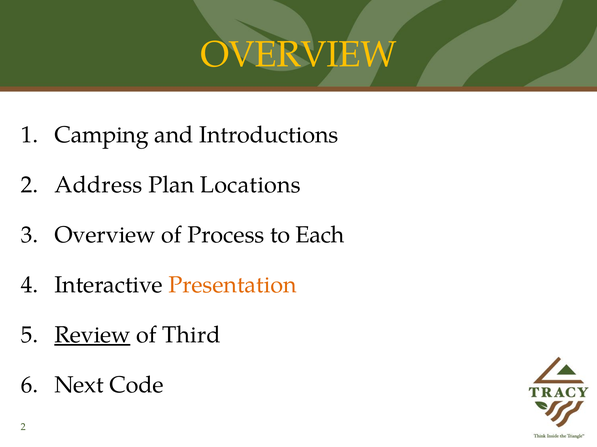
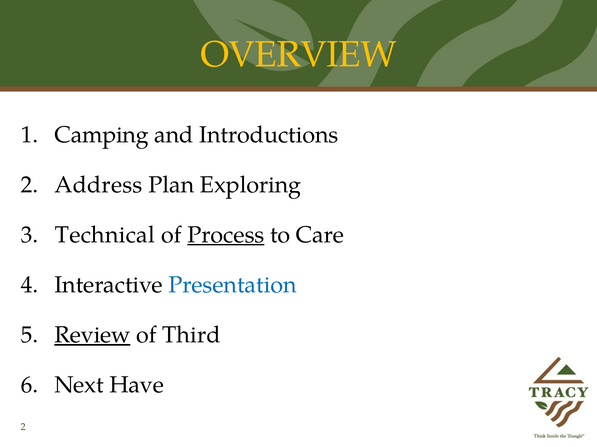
Locations: Locations -> Exploring (251, 185)
Overview: Overview -> Technical (105, 235)
Process underline: none -> present (226, 235)
Each: Each -> Care (320, 235)
Presentation colour: orange -> blue (232, 285)
Code: Code -> Have (137, 386)
